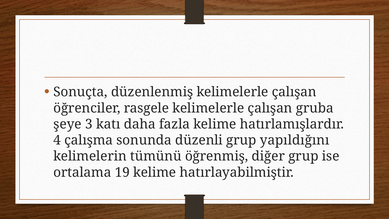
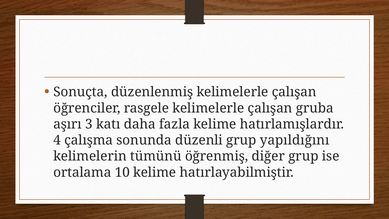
şeye: şeye -> aşırı (68, 124)
19: 19 -> 10 (122, 172)
